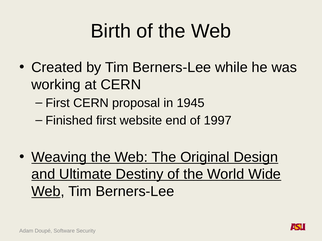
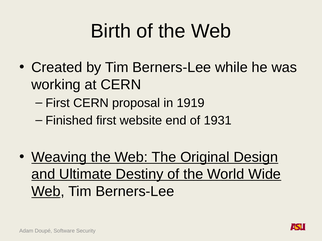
1945: 1945 -> 1919 (191, 103)
1997: 1997 -> 1931 (218, 121)
